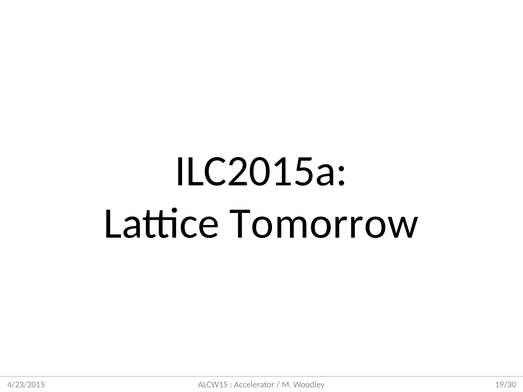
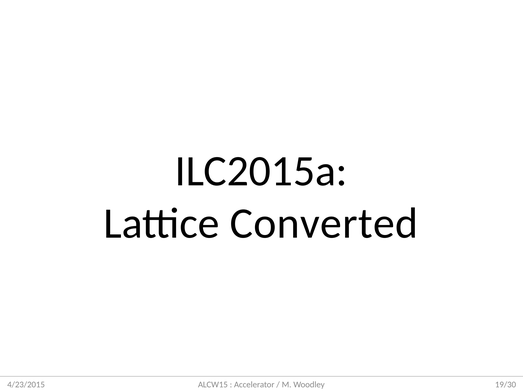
Tomorrow: Tomorrow -> Converted (324, 224)
